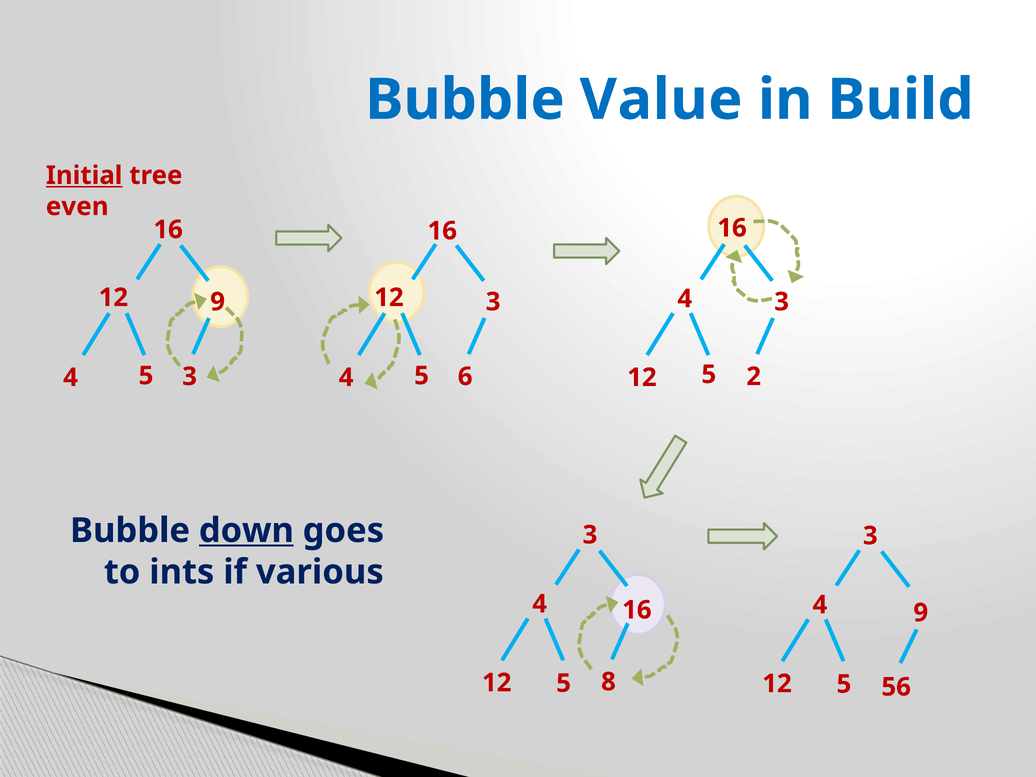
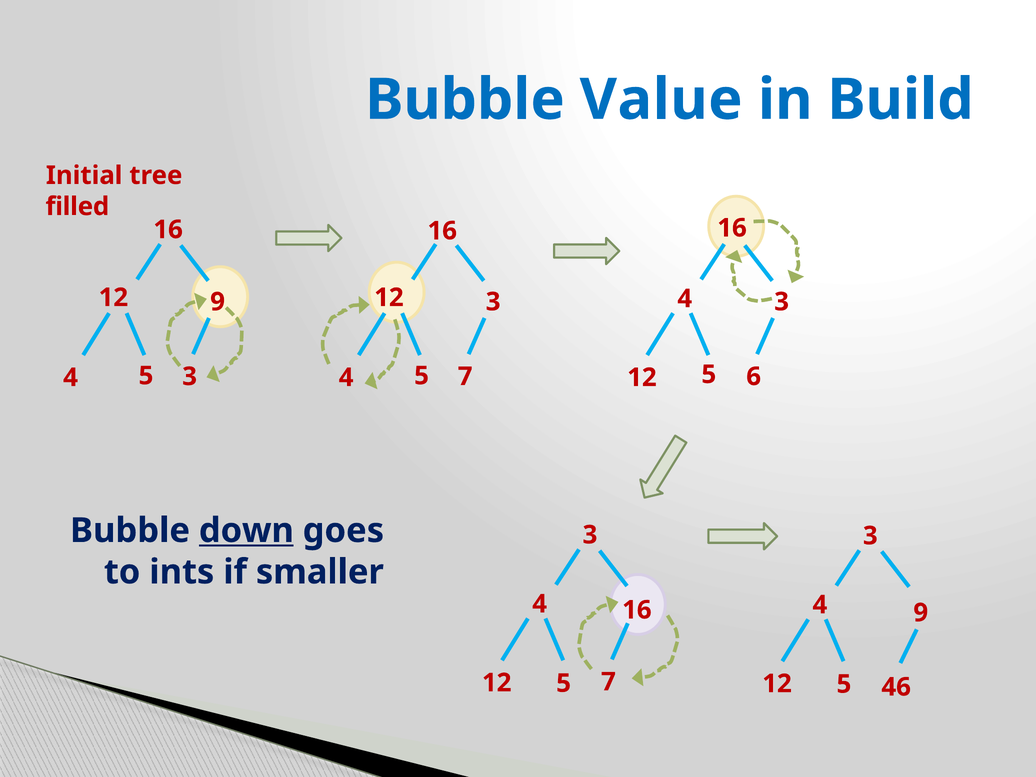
Initial underline: present -> none (84, 175)
even: even -> filled (77, 207)
2: 2 -> 6 (754, 377)
6: 6 -> 7 (465, 377)
various: various -> smaller (320, 572)
8: 8 -> 7 (608, 682)
56: 56 -> 46 (896, 687)
